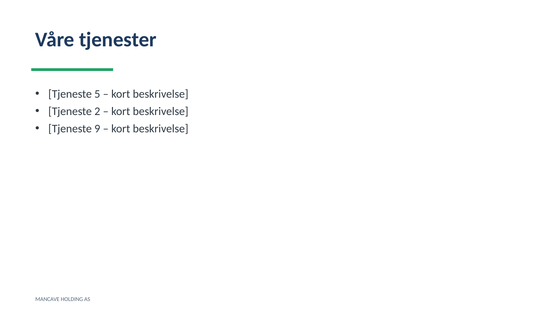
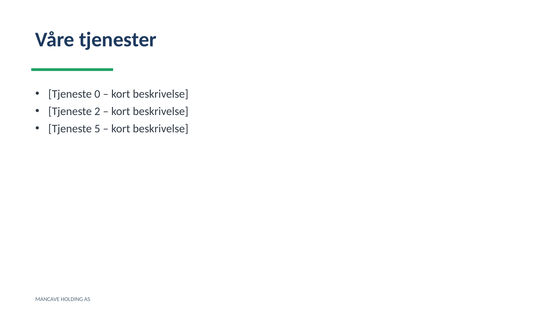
5: 5 -> 0 (97, 94)
9: 9 -> 5 (97, 129)
